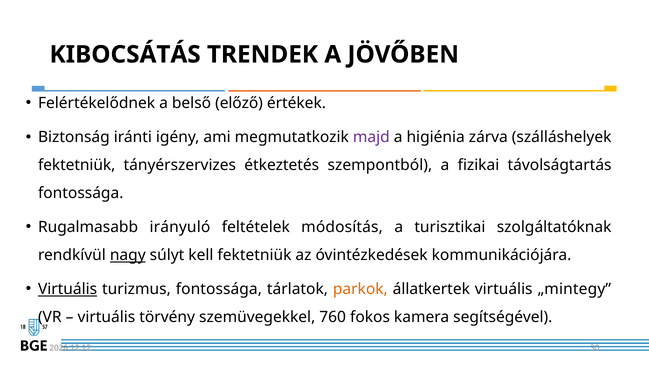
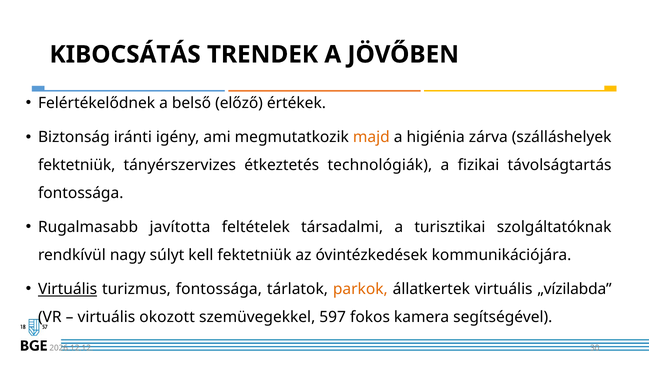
majd colour: purple -> orange (371, 137)
szempontból: szempontból -> technológiák (380, 165)
irányuló: irányuló -> javította (180, 227)
módosítás: módosítás -> társadalmi (342, 227)
nagy underline: present -> none (128, 255)
„mintegy: „mintegy -> „vízilabda (575, 289)
törvény: törvény -> okozott (167, 317)
760: 760 -> 597 (333, 317)
